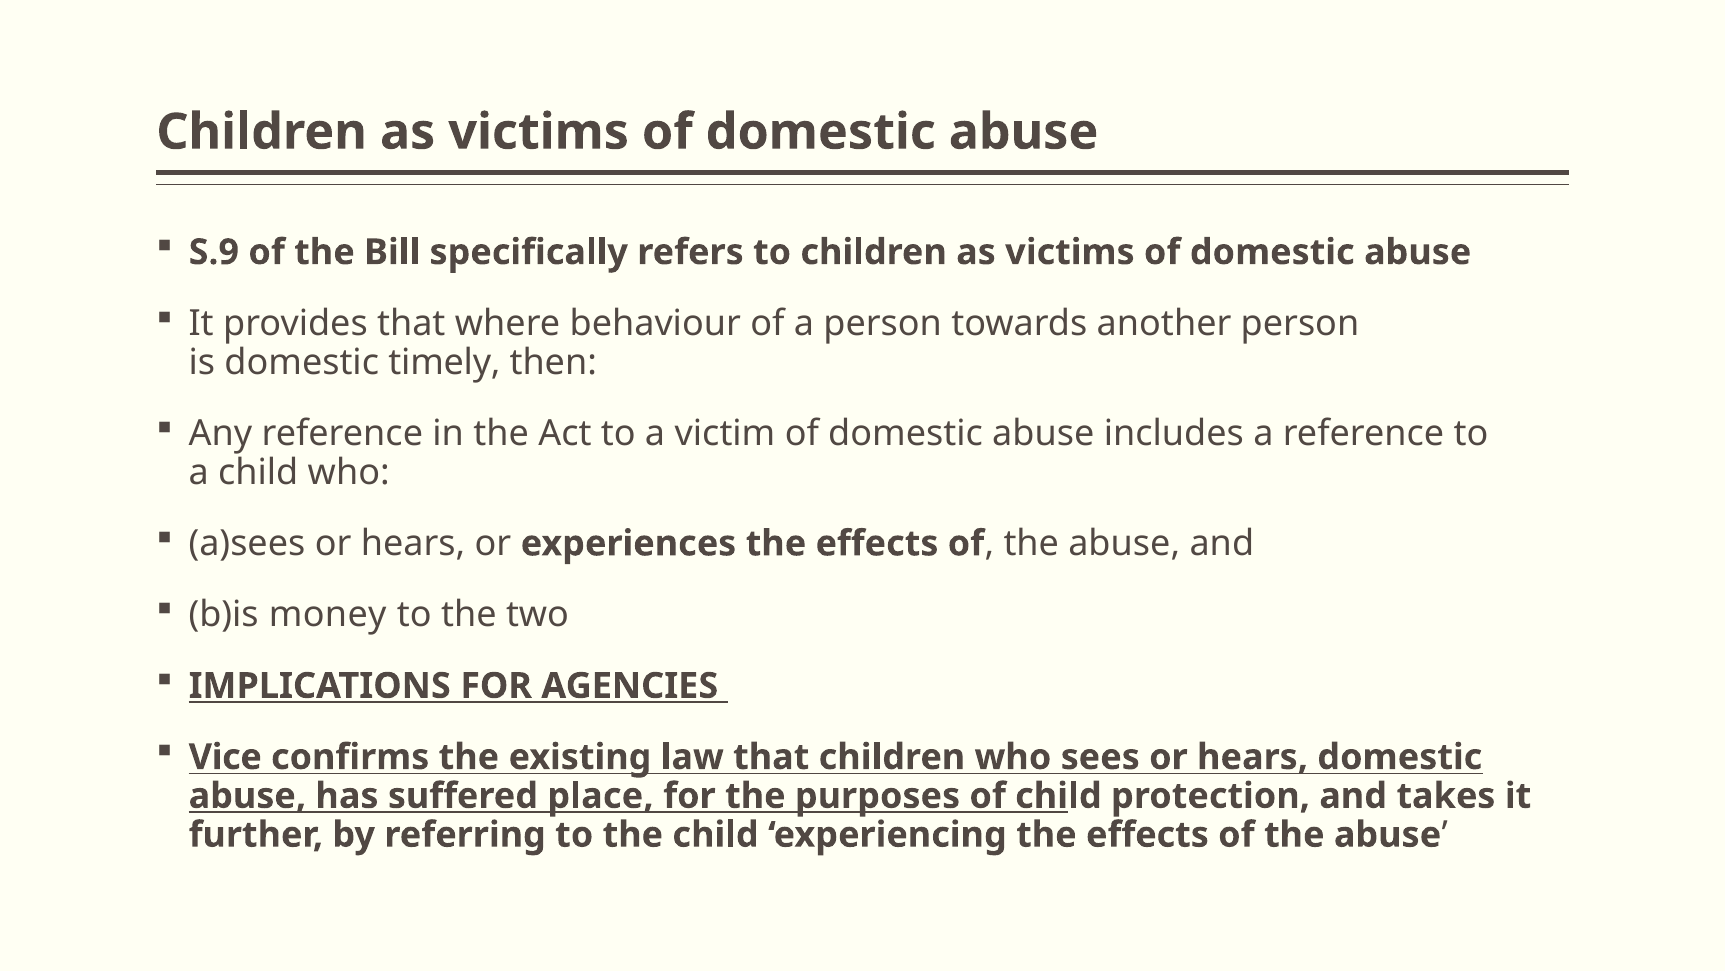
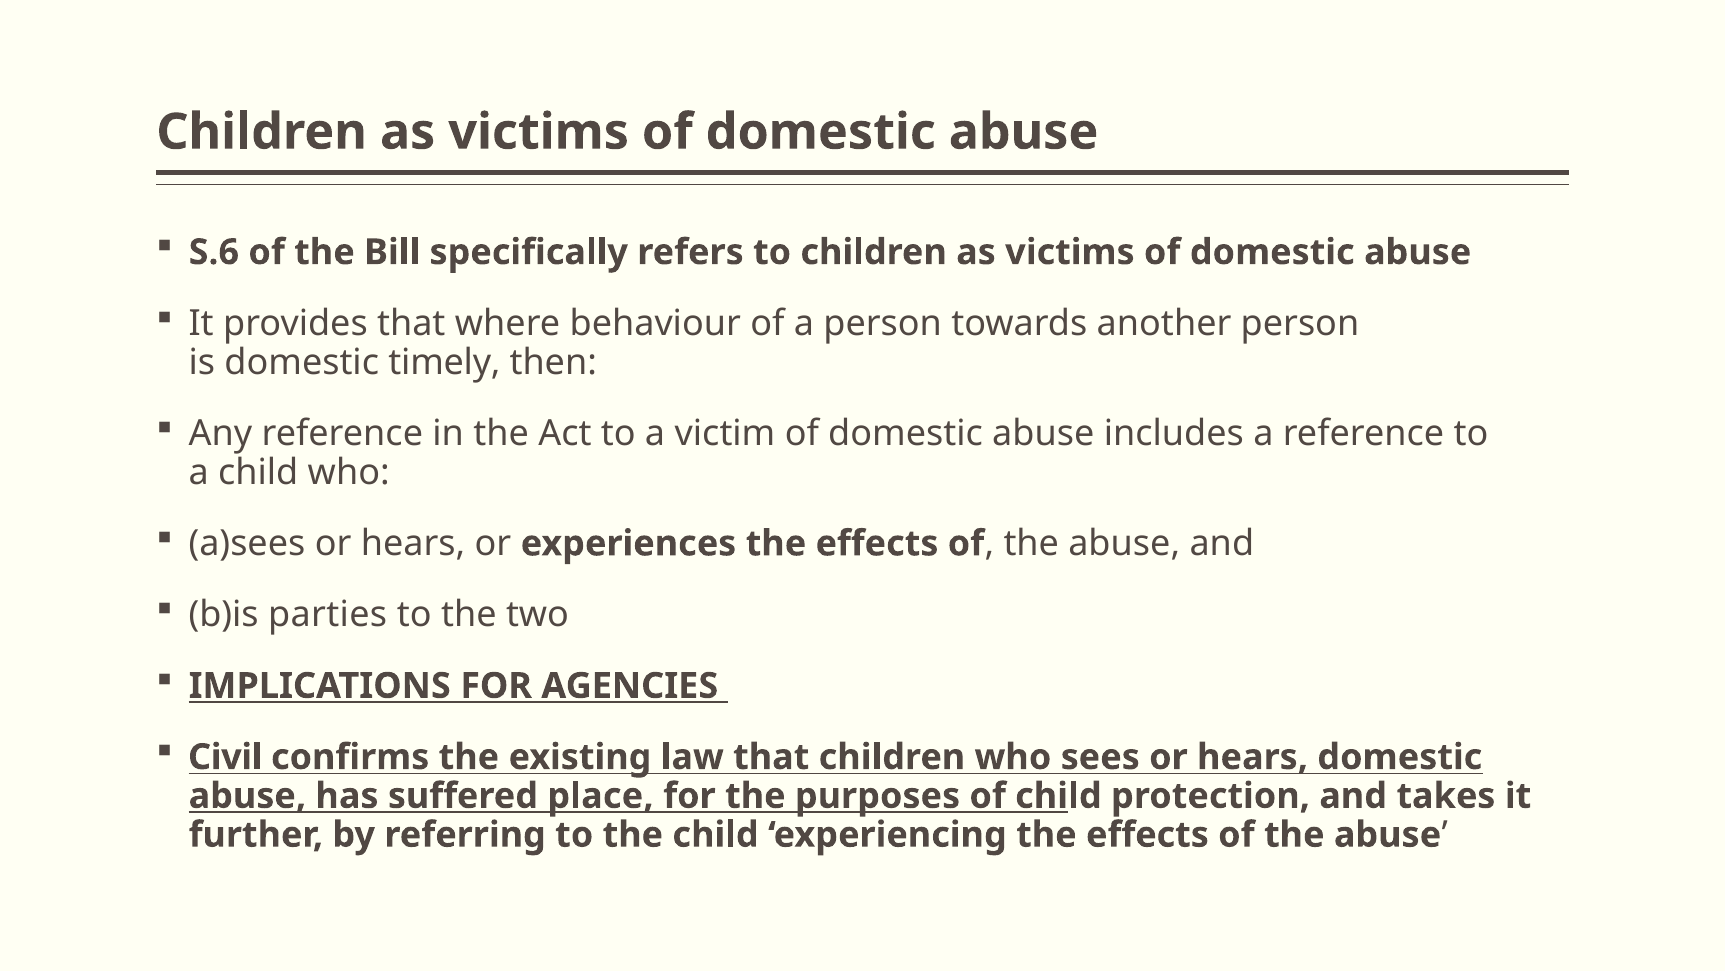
S.9: S.9 -> S.6 (214, 252)
money: money -> parties (328, 614)
Vice: Vice -> Civil (225, 757)
